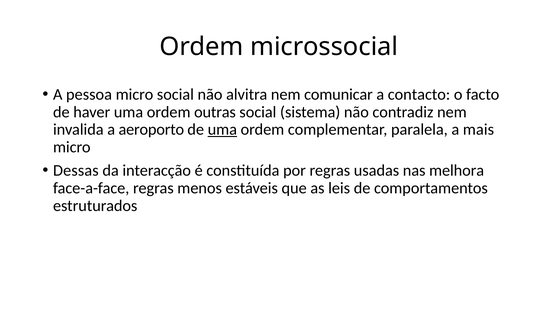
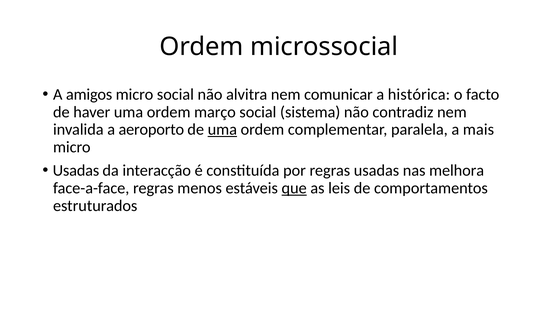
pessoa: pessoa -> amigos (89, 94)
contacto: contacto -> histórica (419, 94)
outras: outras -> março (215, 112)
Dessas: Dessas -> Usadas (76, 170)
que underline: none -> present (294, 188)
